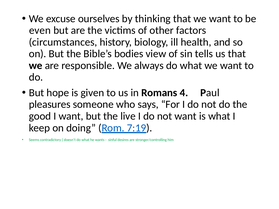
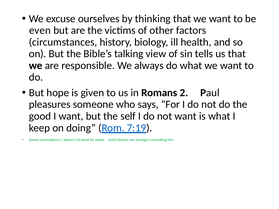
bodies: bodies -> talking (129, 54)
4: 4 -> 2 (184, 93)
live: live -> self (128, 116)
